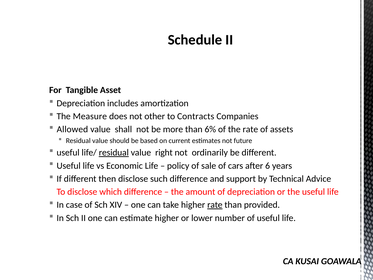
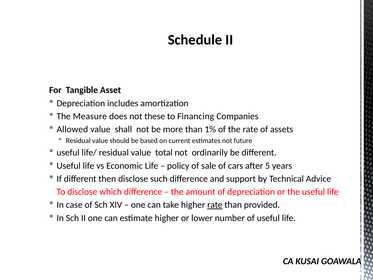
other: other -> these (155, 116)
Contracts: Contracts -> Financing (196, 116)
6%: 6% -> 1% (210, 129)
residual underline: present -> none (114, 152)
right: right -> total (164, 152)
6: 6 -> 5 (268, 166)
